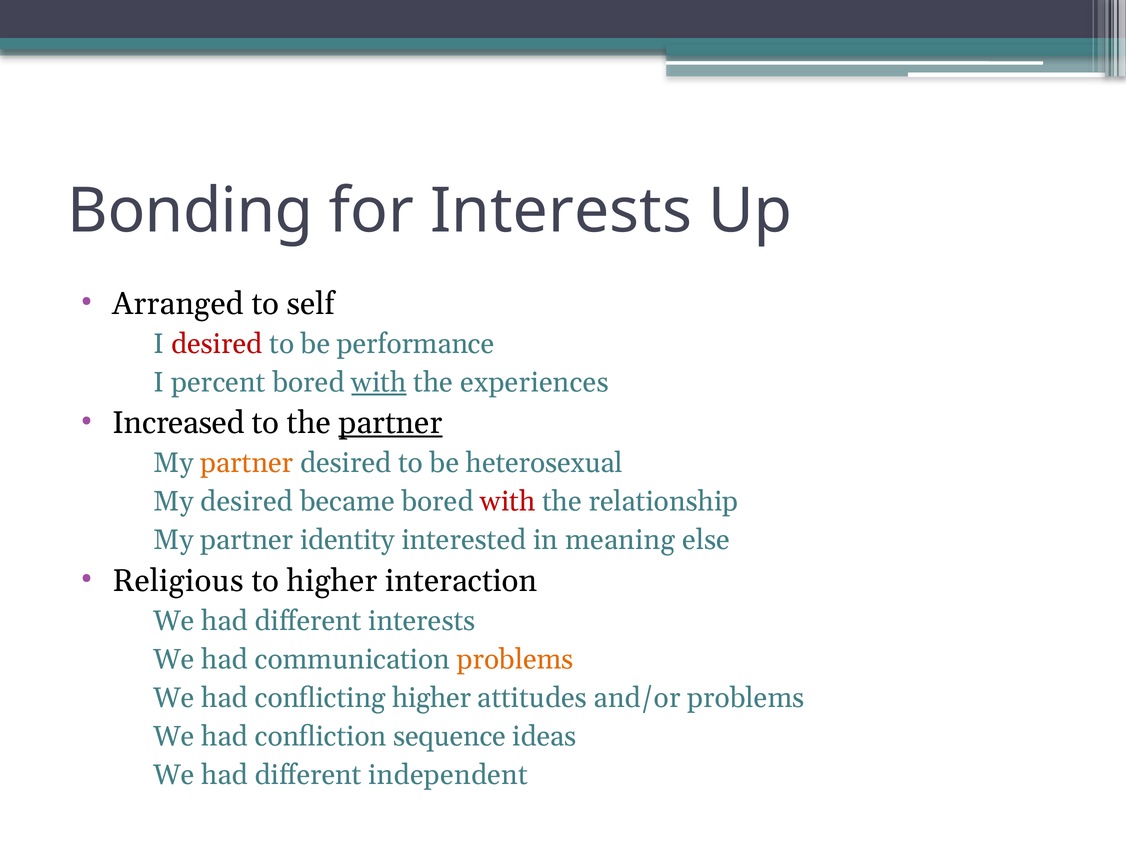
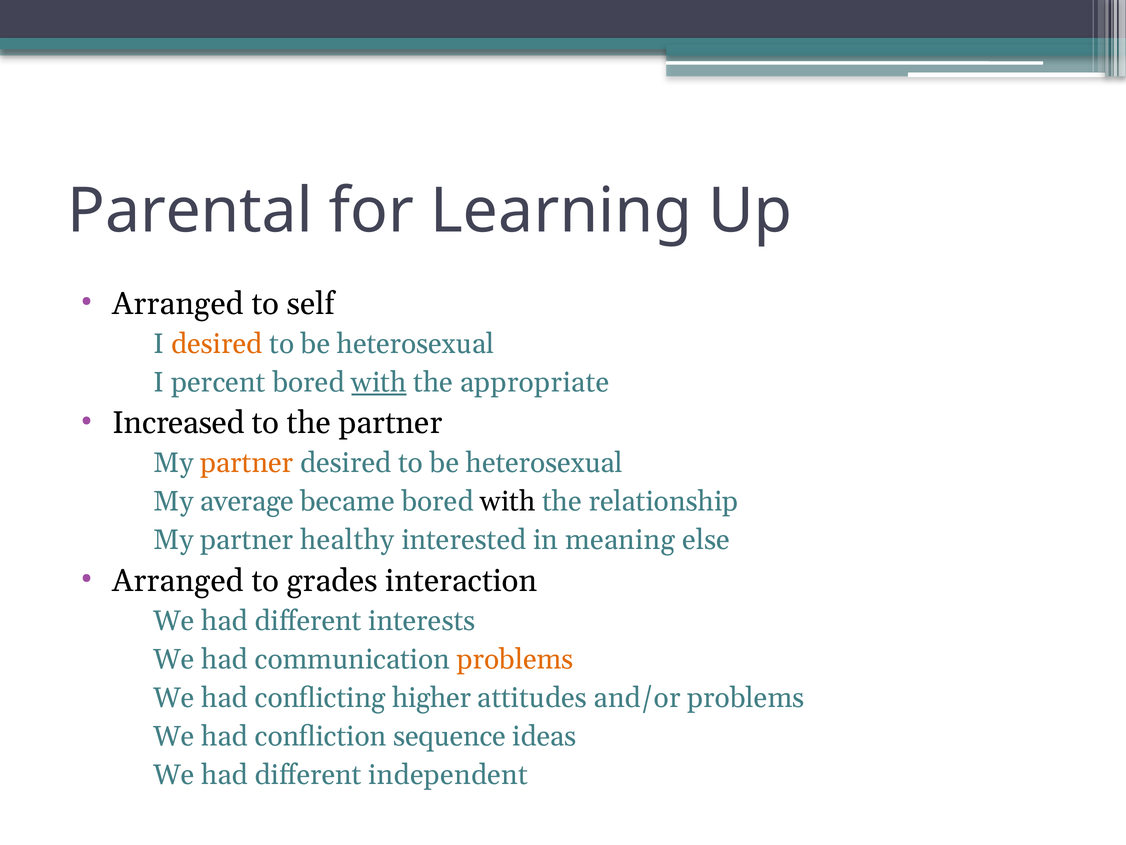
Bonding: Bonding -> Parental (190, 211)
for Interests: Interests -> Learning (561, 211)
desired colour: red -> orange (217, 344)
performance: performance -> heterosexual (416, 344)
experiences: experiences -> appropriate (535, 382)
partner underline: present -> none (391, 423)
My desired: desired -> average (247, 501)
with colour: red -> black (508, 501)
identity: identity -> healthy (347, 540)
Religious: Religious -> Arranged (178, 580)
to higher: higher -> grades (332, 580)
